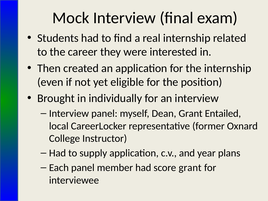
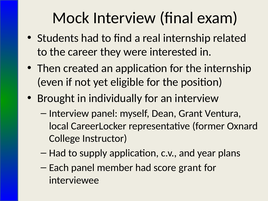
Entailed: Entailed -> Ventura (223, 113)
